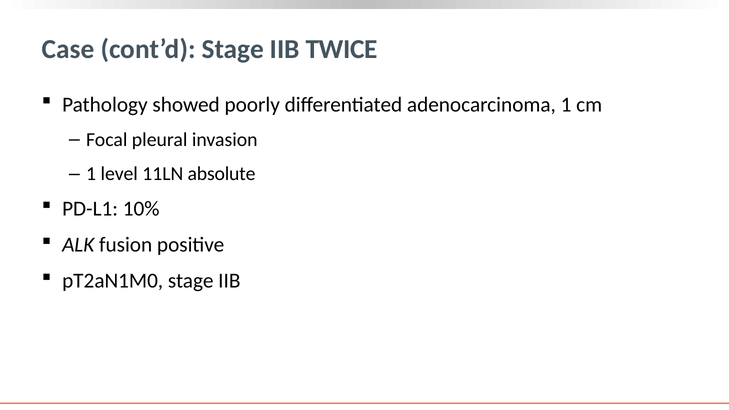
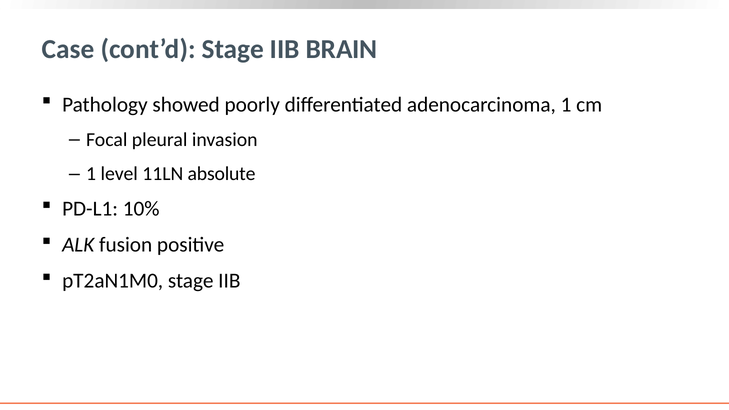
TWICE: TWICE -> BRAIN (342, 49)
